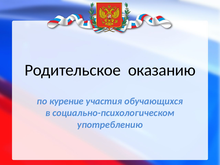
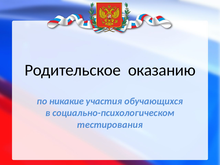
курение: курение -> никакие (66, 101)
употреблению: употреблению -> тестирования (110, 125)
